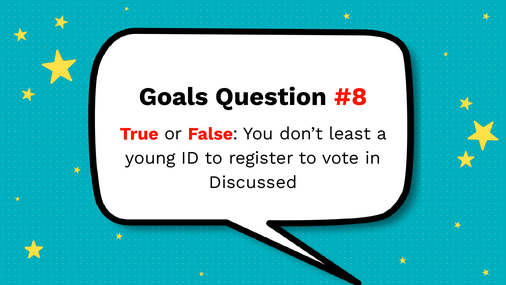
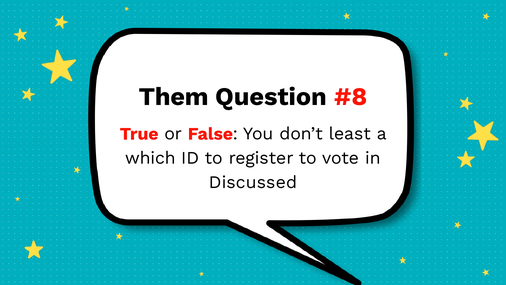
Goals: Goals -> Them (174, 96)
young: young -> which (150, 158)
